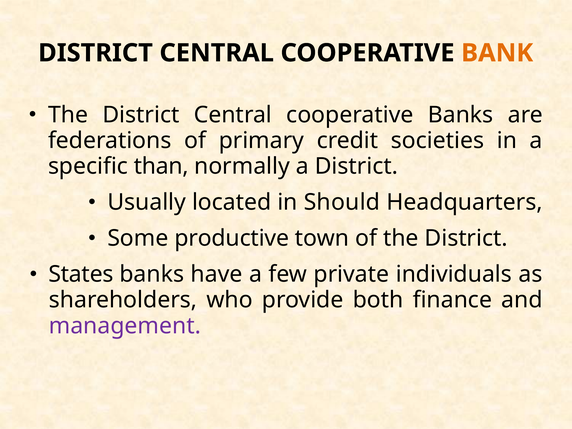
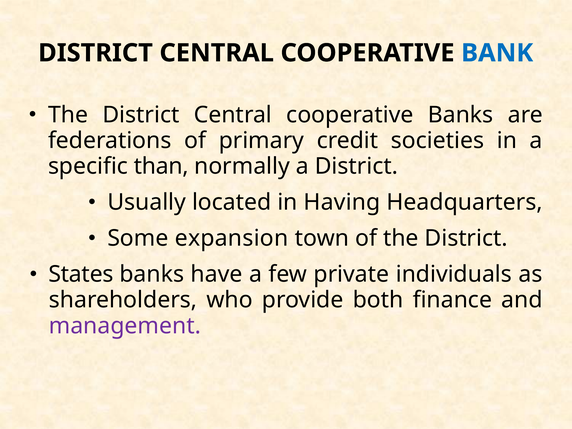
BANK colour: orange -> blue (497, 53)
Should: Should -> Having (342, 202)
productive: productive -> expansion (232, 238)
